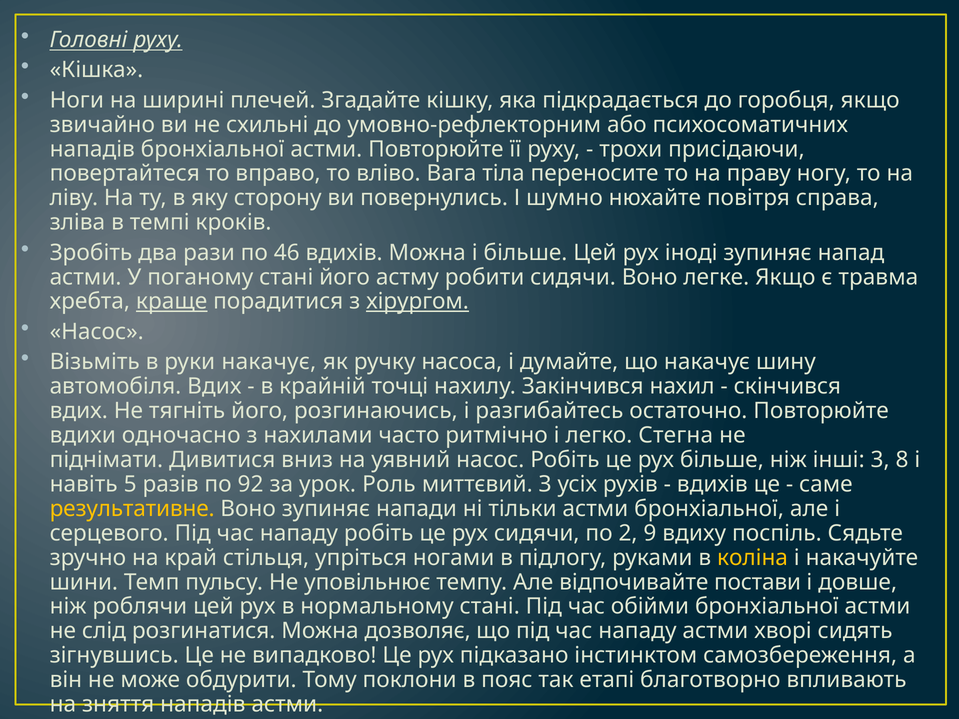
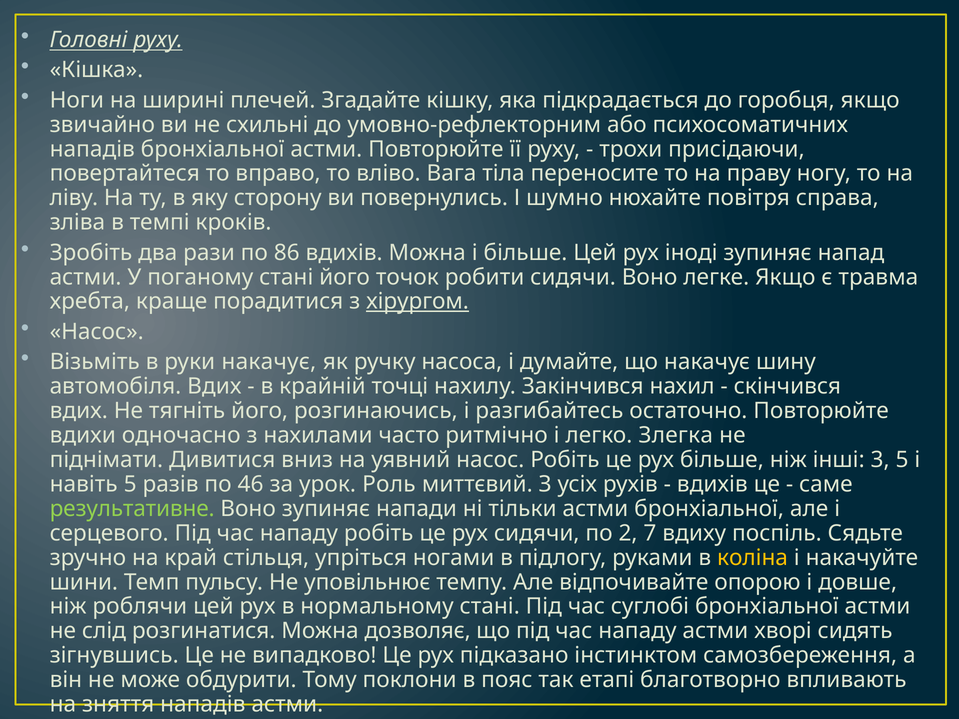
46: 46 -> 86 (287, 253)
астму: астму -> точок (407, 277)
краще underline: present -> none (172, 302)
Стегна: Стегна -> Злегка (676, 435)
3 8: 8 -> 5 (902, 460)
92: 92 -> 46 (251, 484)
результативне colour: yellow -> light green (132, 509)
9: 9 -> 7 (650, 533)
постави: постави -> опорою (757, 582)
обійми: обійми -> суглобі (650, 607)
